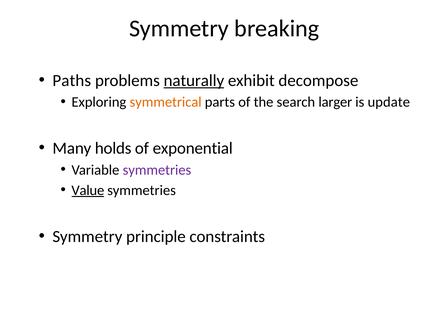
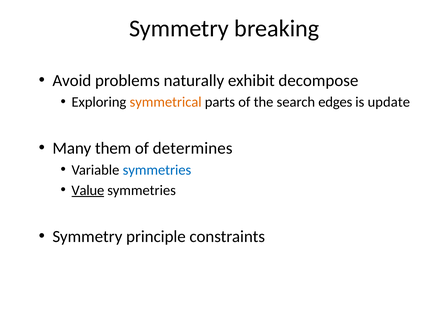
Paths: Paths -> Avoid (72, 81)
naturally underline: present -> none (194, 81)
larger: larger -> edges (335, 102)
holds: holds -> them (113, 148)
exponential: exponential -> determines (193, 148)
symmetries colour: purple -> blue (157, 170)
